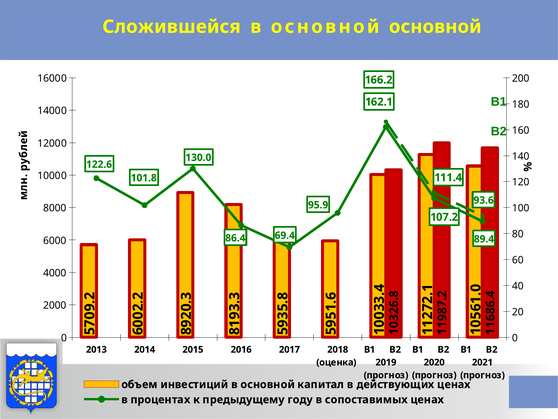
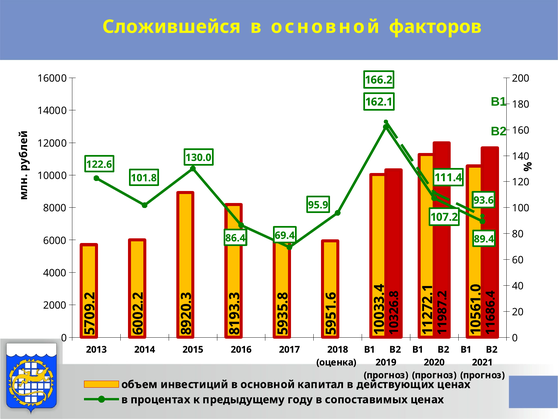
основной основной: основной -> факторов (435, 27)
